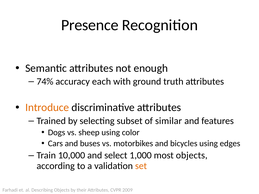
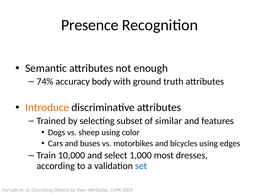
each: each -> body (102, 82)
most objects: objects -> dresses (192, 156)
set colour: orange -> blue (141, 166)
